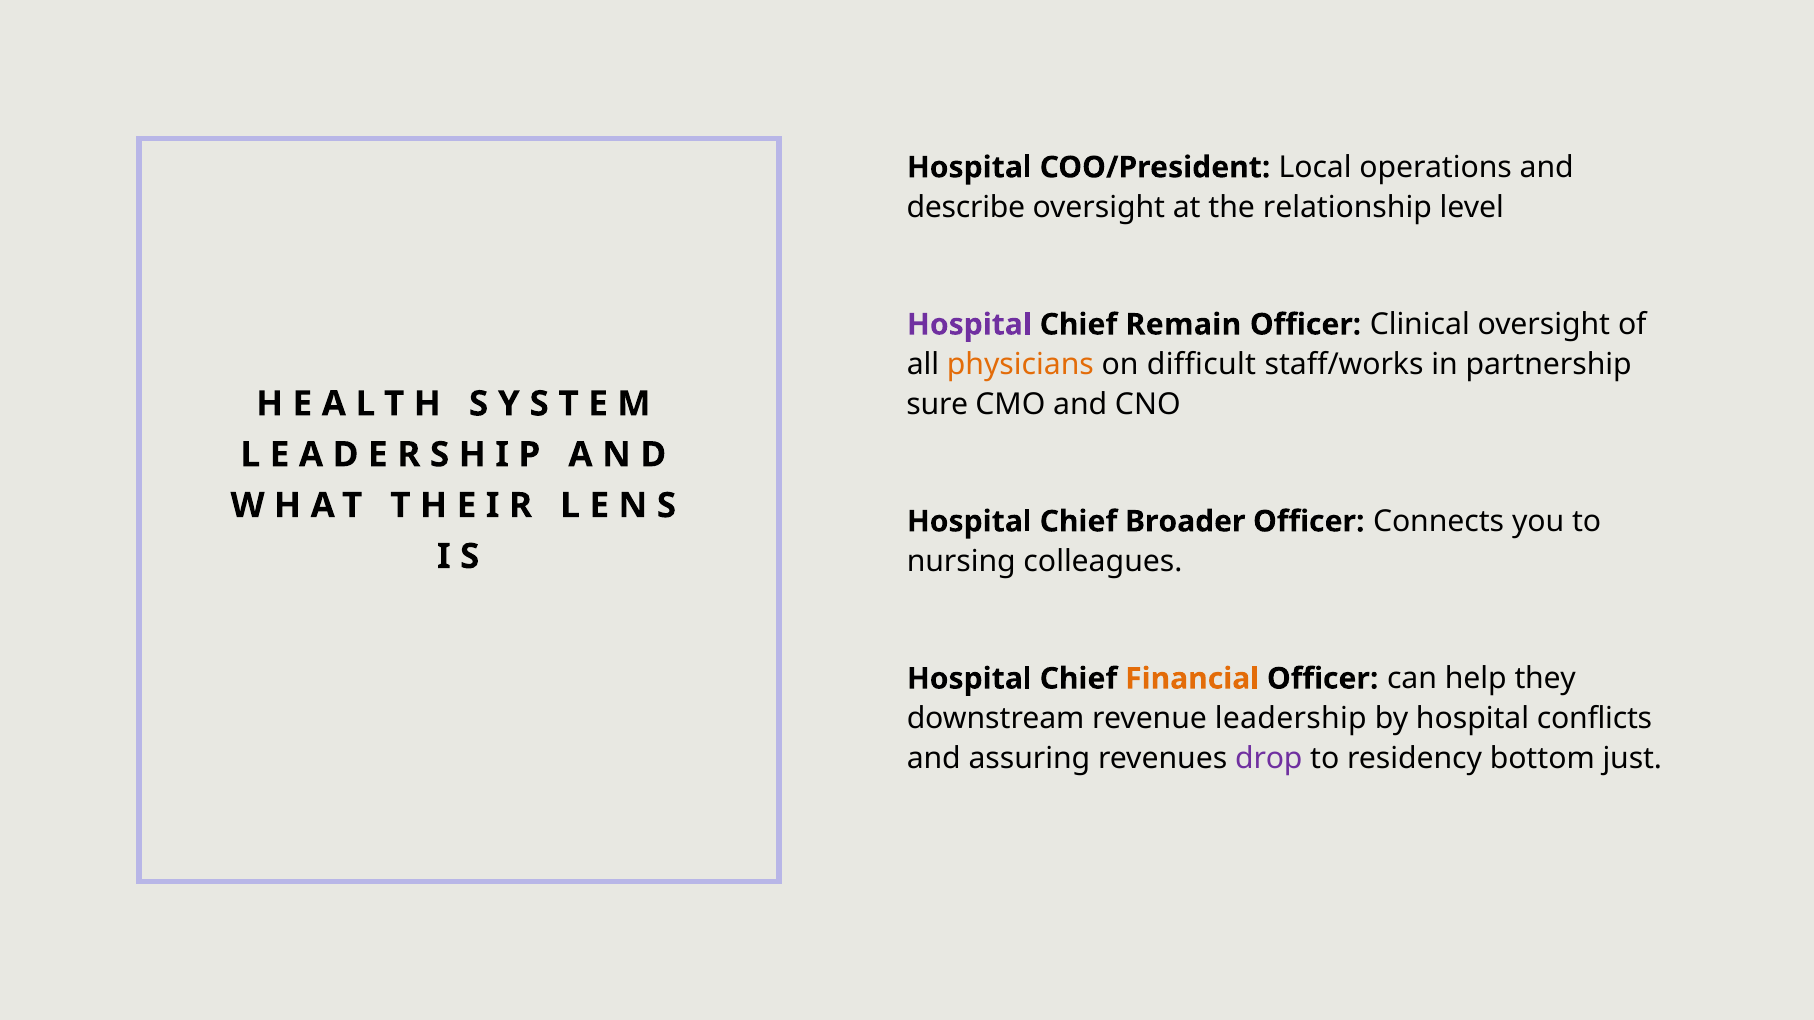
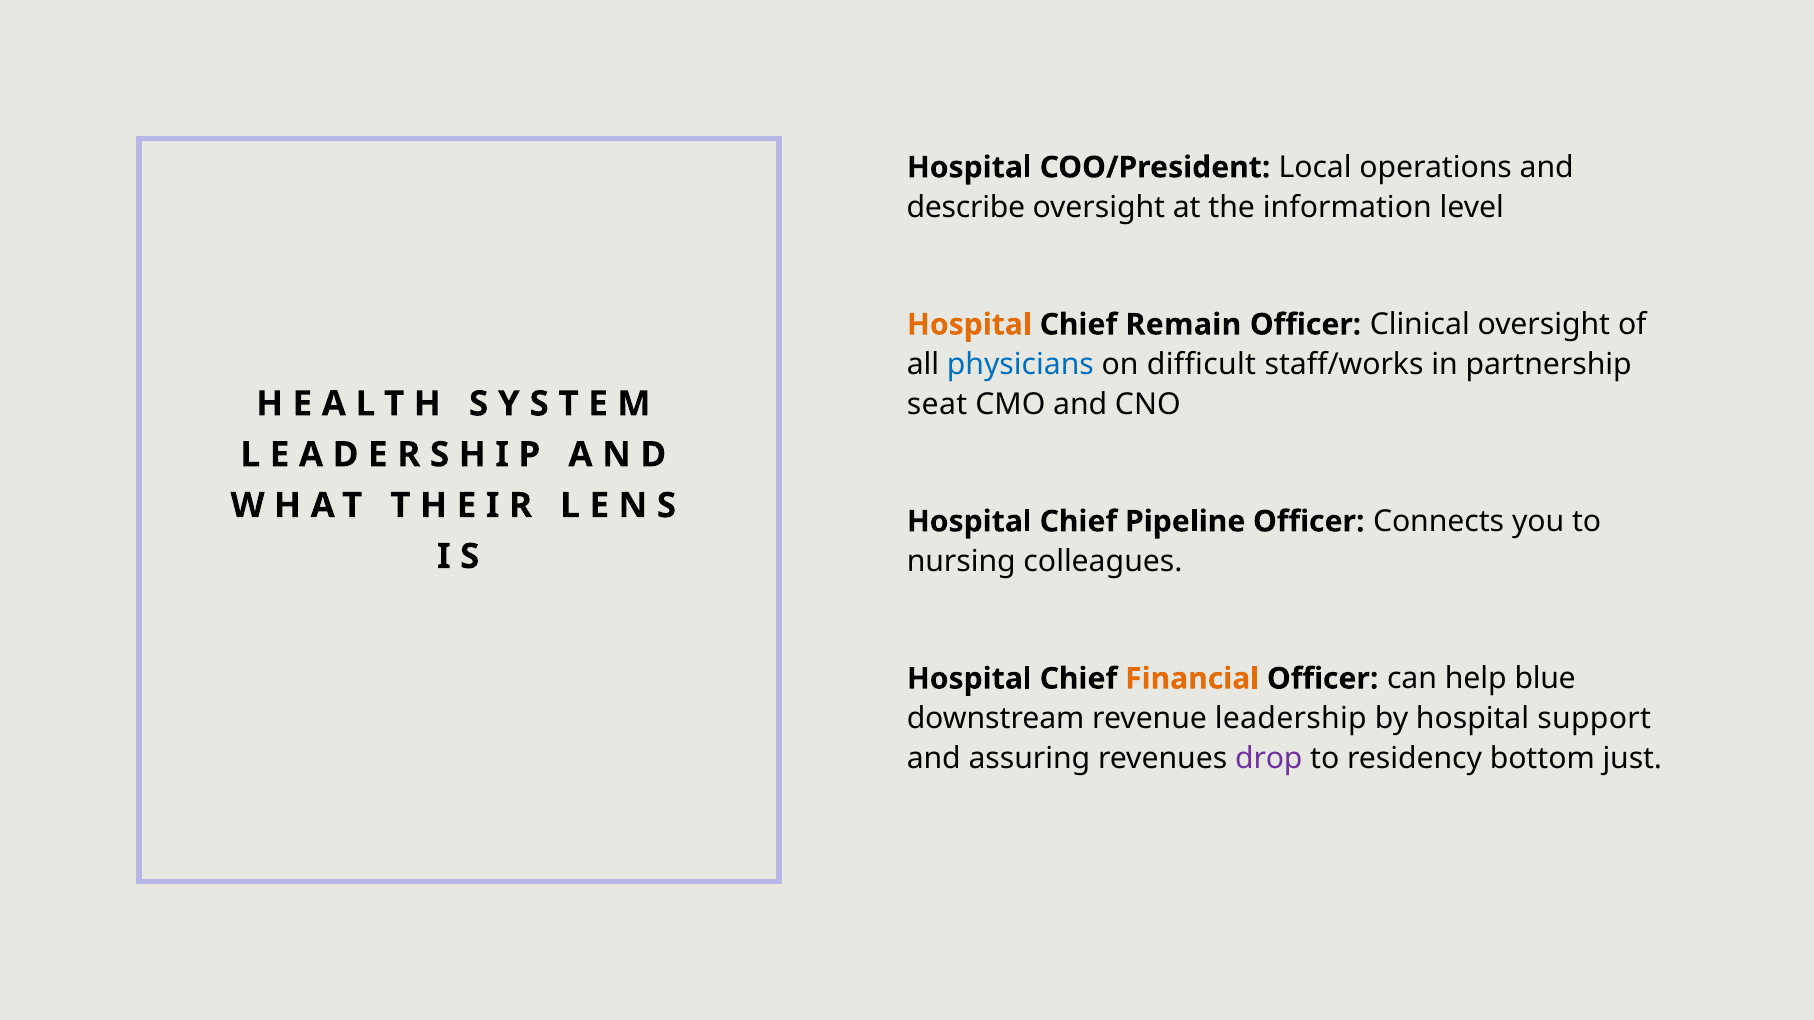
relationship: relationship -> information (1347, 207)
Hospital colour: purple -> orange (969, 325)
physicians colour: orange -> blue (1020, 364)
sure: sure -> seat (937, 404)
Broader: Broader -> Pipeline (1185, 522)
they: they -> blue (1545, 679)
conflicts: conflicts -> support (1594, 719)
